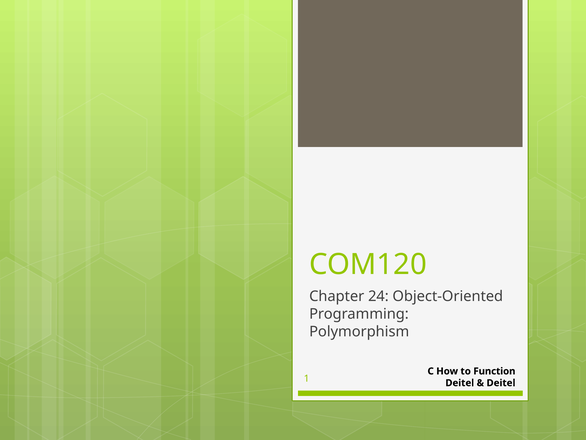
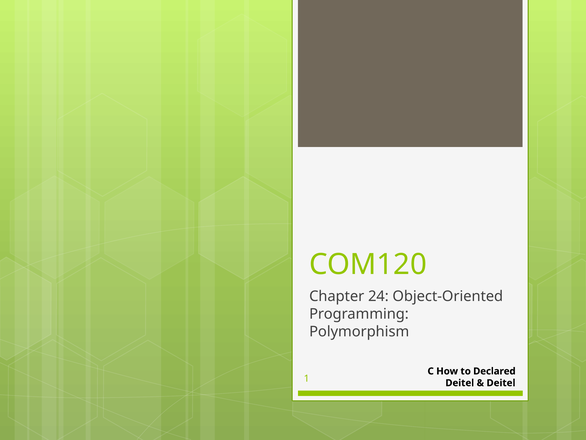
Function: Function -> Declared (494, 371)
